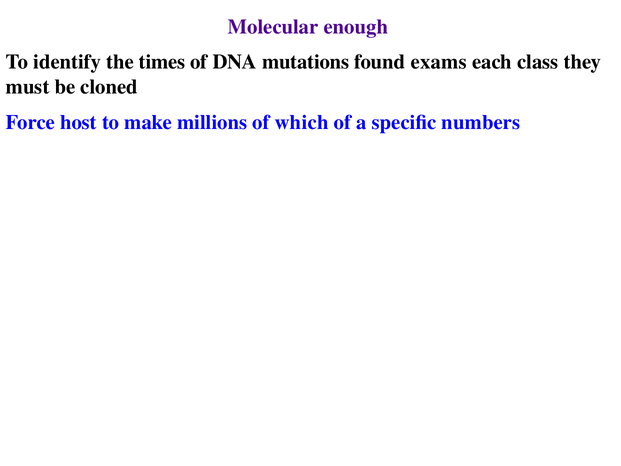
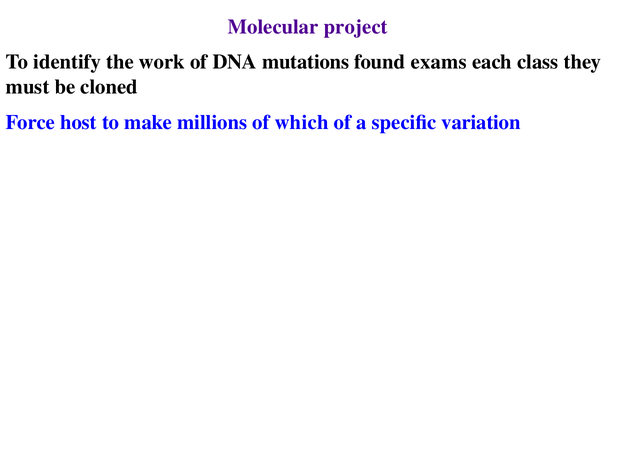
enough: enough -> project (356, 27)
times: times -> work (162, 62)
numbers: numbers -> variation (481, 122)
